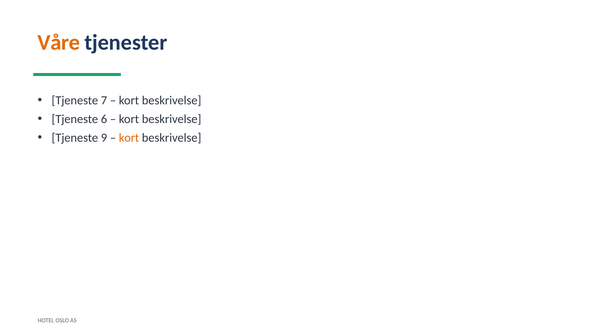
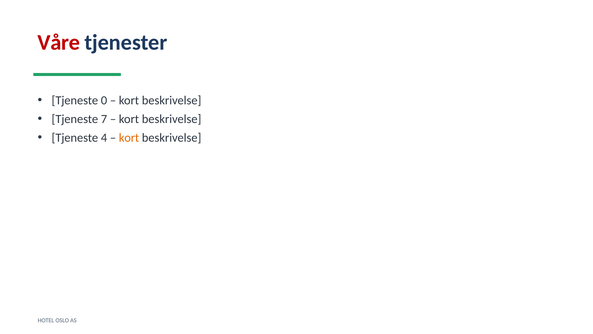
Våre colour: orange -> red (59, 42)
7: 7 -> 0 (104, 100)
6: 6 -> 7 (104, 119)
9: 9 -> 4 (104, 138)
